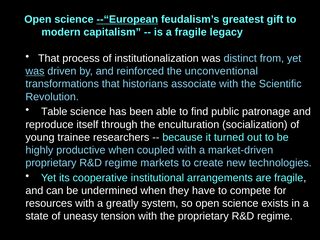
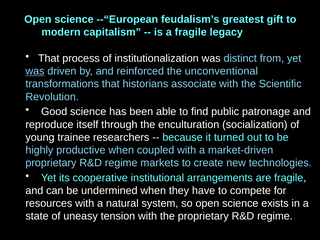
--“European underline: present -> none (127, 19)
Table: Table -> Good (54, 112)
greatly: greatly -> natural (122, 203)
